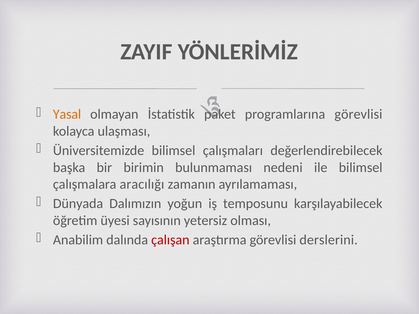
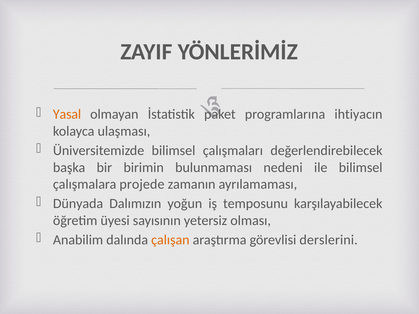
programlarına görevlisi: görevlisi -> ihtiyacın (358, 114)
aracılığı: aracılığı -> projede (142, 184)
çalışan colour: red -> orange (170, 240)
